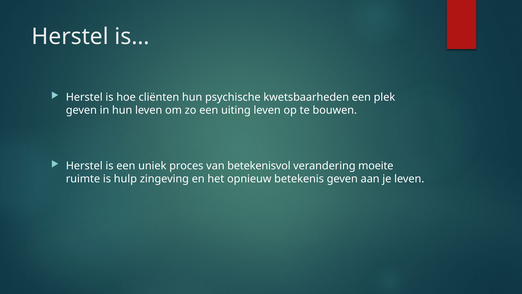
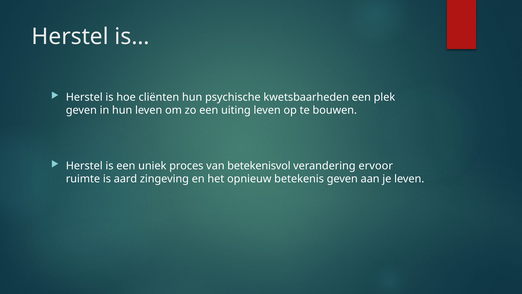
moeite: moeite -> ervoor (376, 166)
hulp: hulp -> aard (125, 179)
